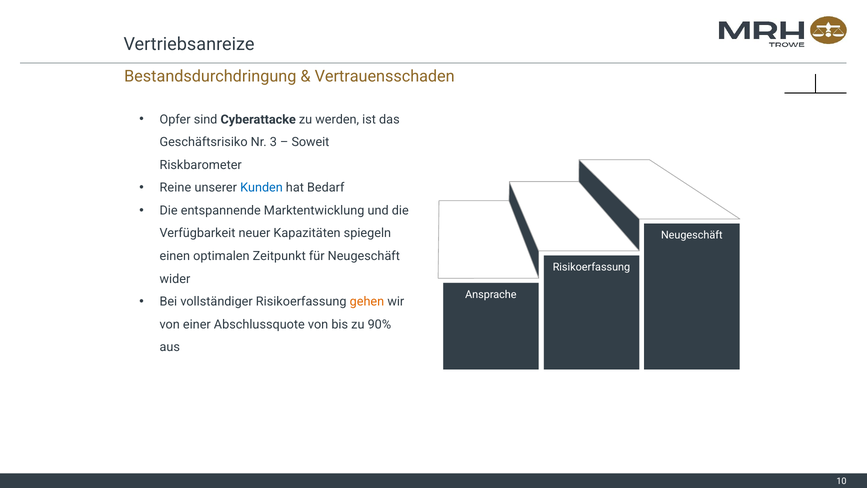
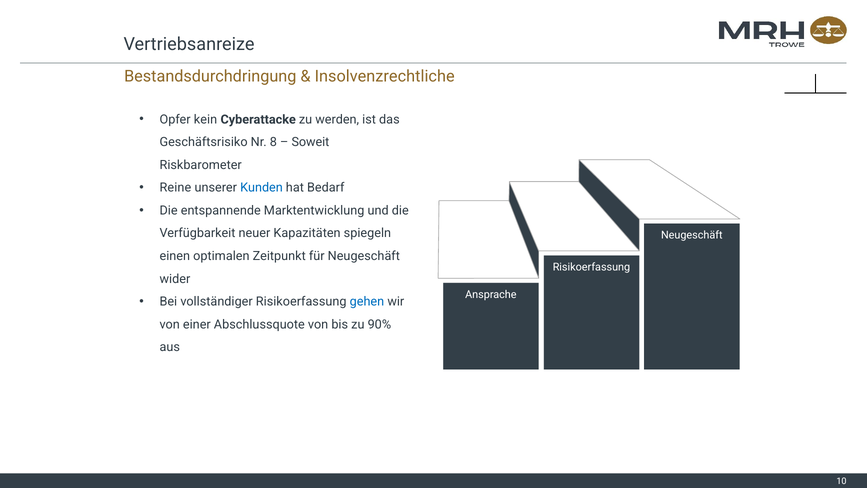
Vertrauensschaden: Vertrauensschaden -> Insolvenzrechtliche (385, 77)
sind: sind -> kein (206, 119)
3: 3 -> 8 (273, 142)
gehen colour: orange -> blue (367, 301)
